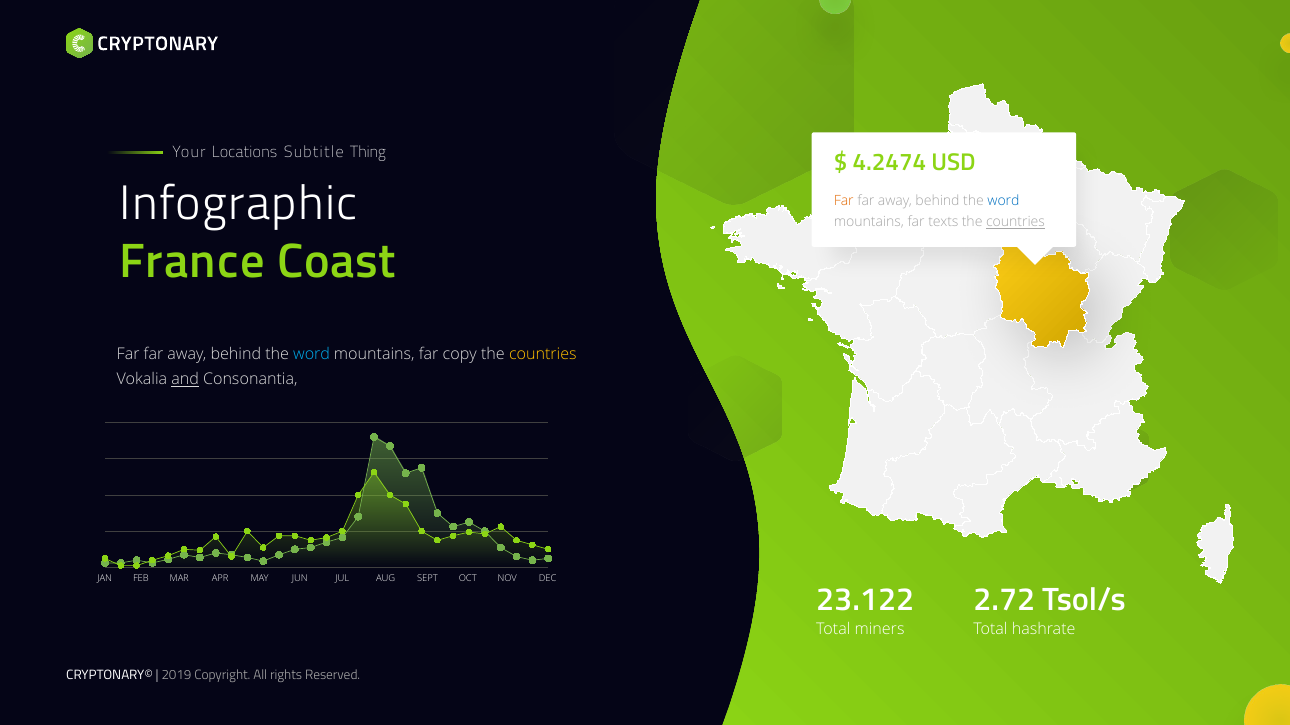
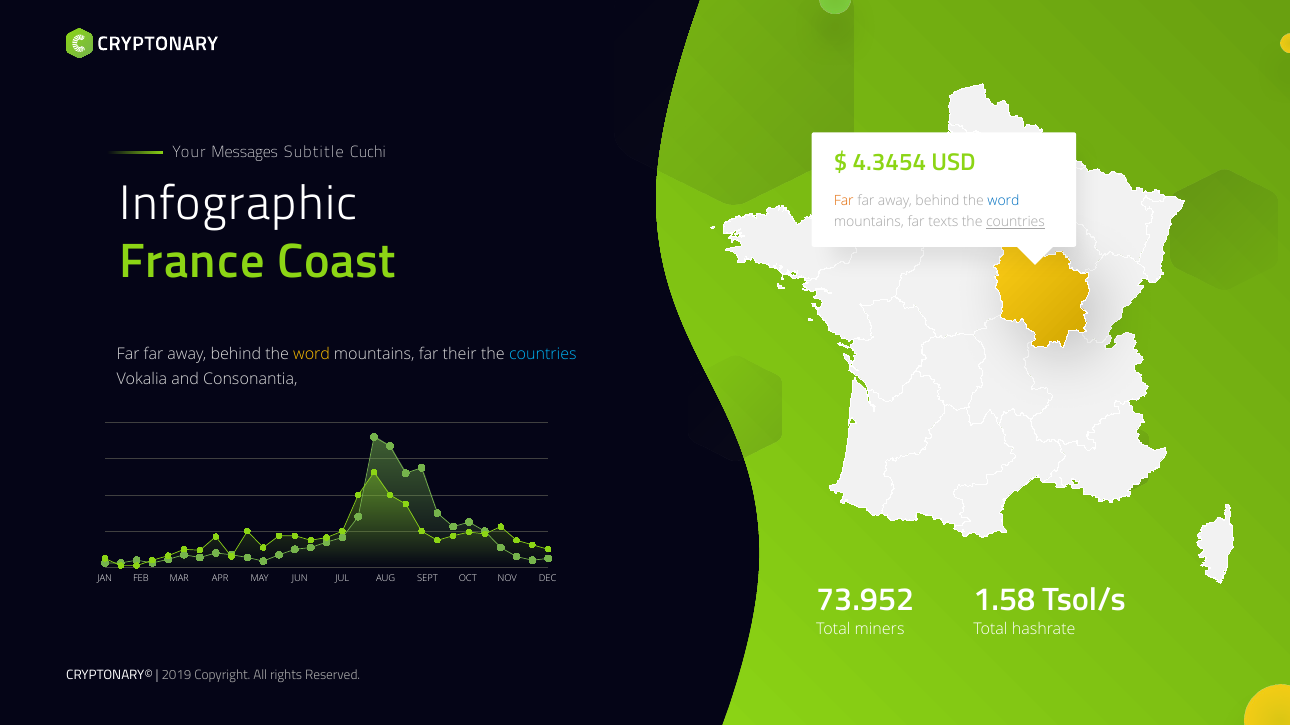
Locations: Locations -> Messages (245, 153)
Thing: Thing -> Cuchi (368, 153)
4.2474: 4.2474 -> 4.3454 (889, 162)
word colour: light blue -> yellow (312, 355)
copy: copy -> their (460, 355)
countries colour: yellow -> light blue (543, 355)
and underline: present -> none (185, 380)
23.122: 23.122 -> 73.952 (865, 600)
2.72: 2.72 -> 1.58 (1004, 600)
